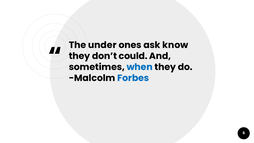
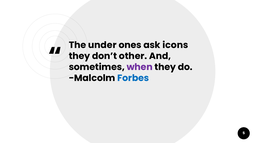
know: know -> icons (175, 45)
could: could -> other (133, 56)
when colour: blue -> purple (140, 67)
